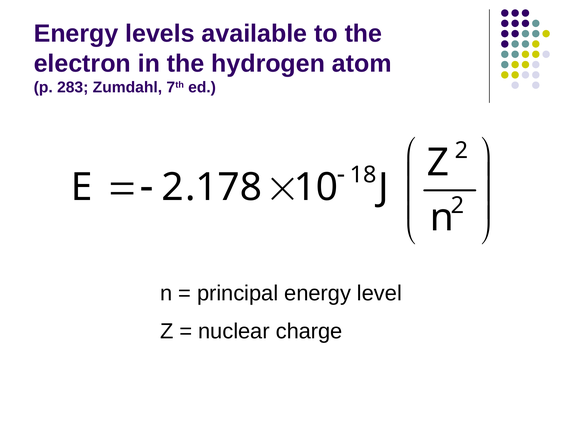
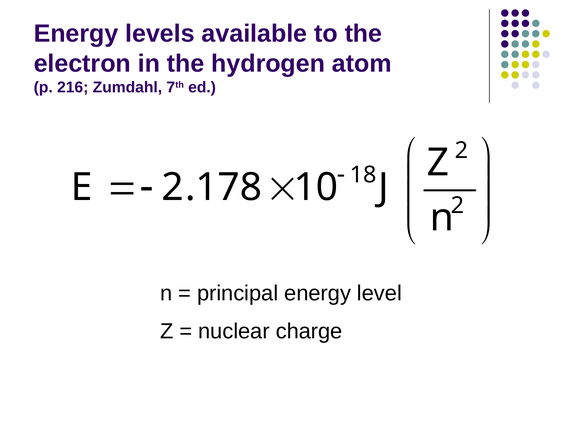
283: 283 -> 216 (73, 87)
